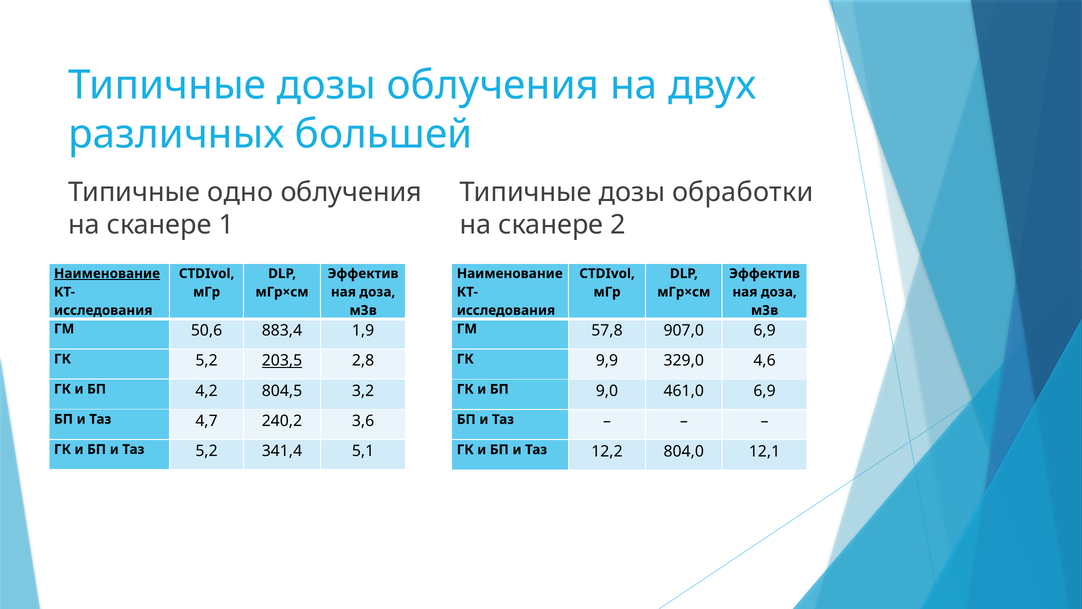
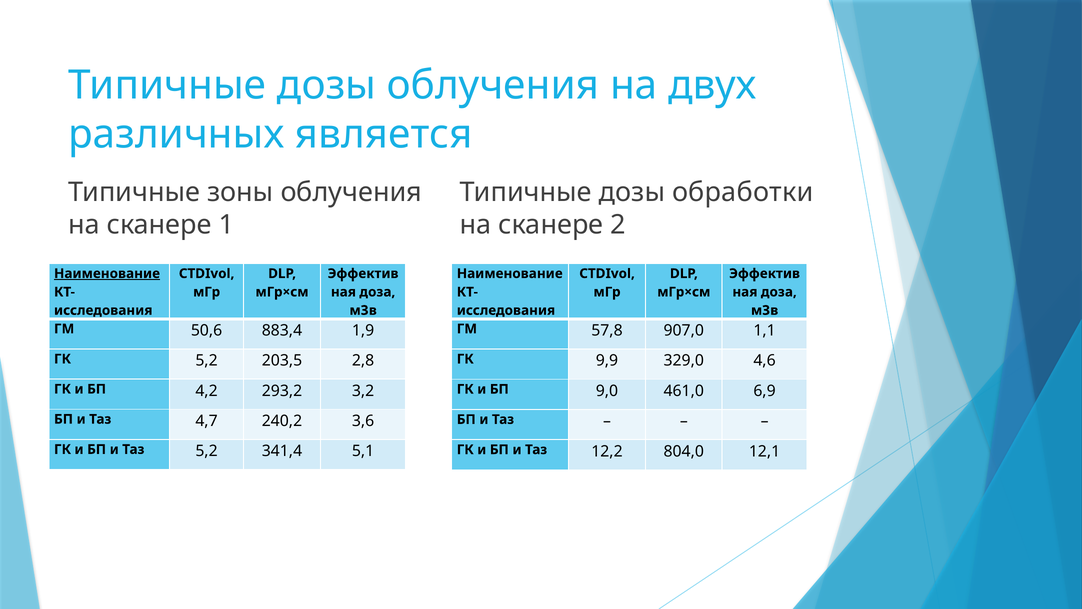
большей: большей -> является (384, 134)
одно: одно -> зоны (240, 192)
907,0 6,9: 6,9 -> 1,1 (765, 330)
203,5 underline: present -> none (282, 360)
804,5: 804,5 -> 293,2 (282, 391)
